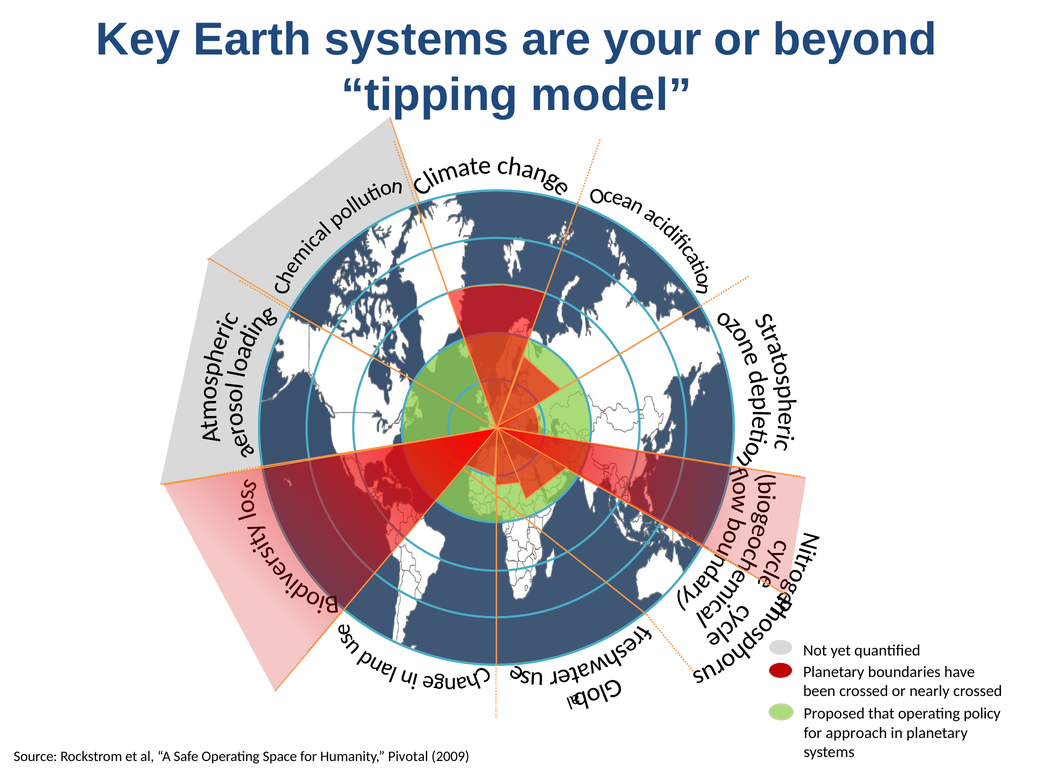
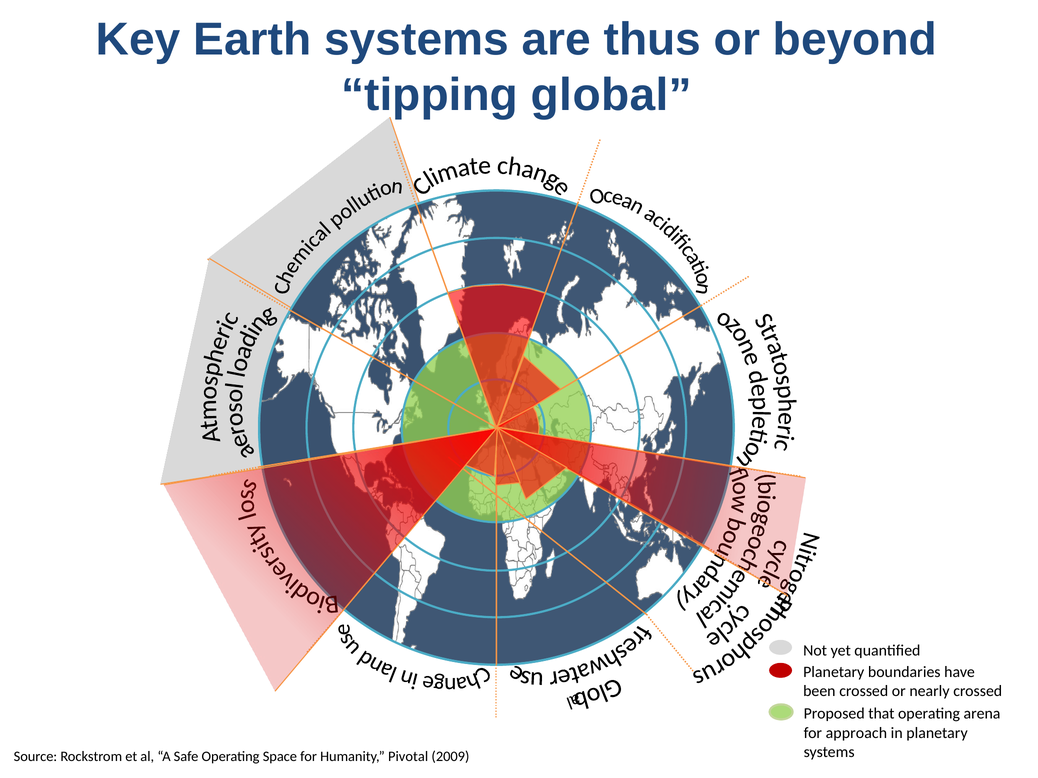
your: your -> thus (652, 40)
model: model -> global (611, 95)
policy: policy -> arena (982, 714)
